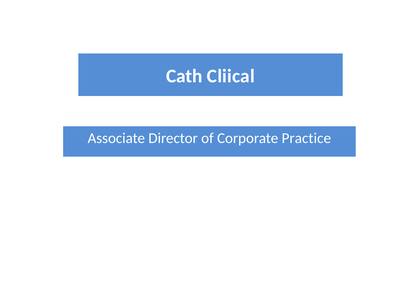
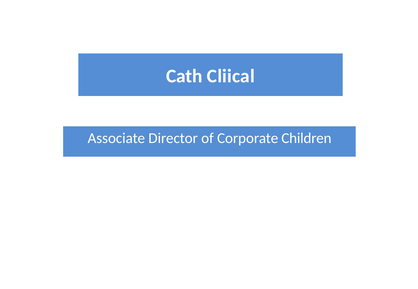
Practice: Practice -> Children (306, 139)
